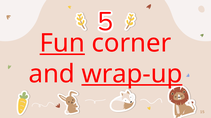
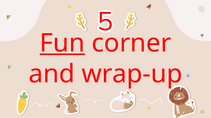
wrap-up underline: present -> none (132, 74)
